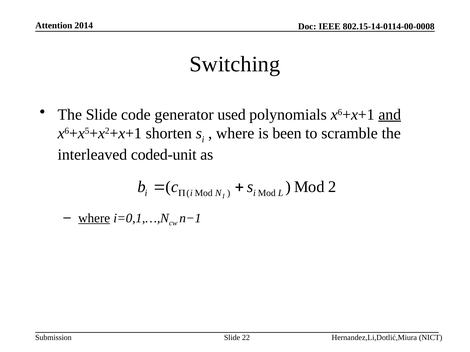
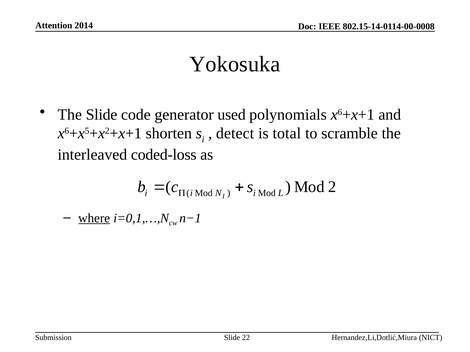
Switching: Switching -> Yokosuka (235, 64)
and underline: present -> none (390, 115)
where: where -> detect (235, 133)
been: been -> total (287, 133)
coded-unit: coded-unit -> coded-loss (164, 155)
